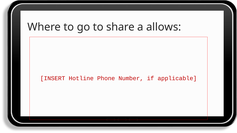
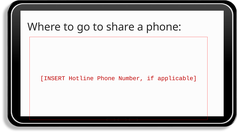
a allows: allows -> phone (164, 27)
